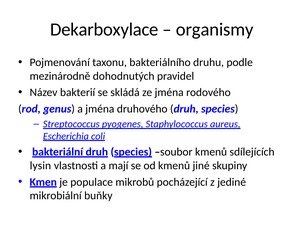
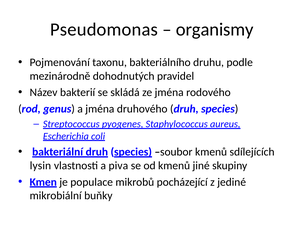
Dekarboxylace: Dekarboxylace -> Pseudomonas (104, 29)
mají: mají -> piva (118, 166)
